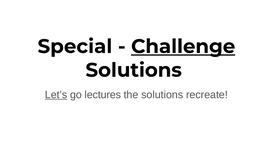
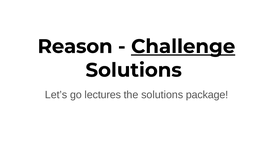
Special: Special -> Reason (75, 46)
Let’s underline: present -> none (56, 94)
recreate: recreate -> package (207, 94)
